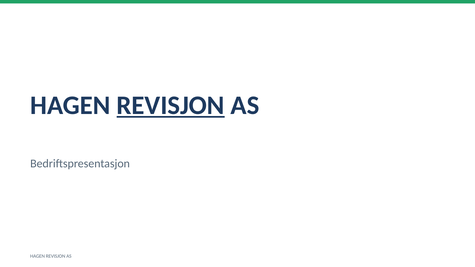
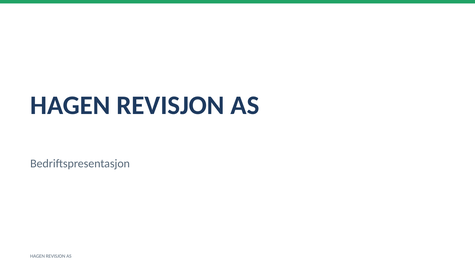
REVISJON underline: present -> none (171, 105)
